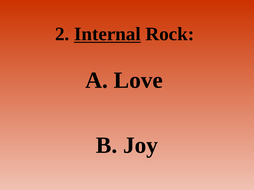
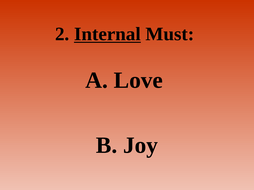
Rock: Rock -> Must (170, 34)
